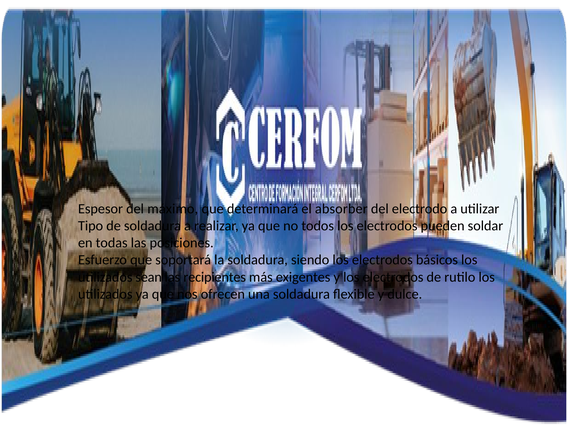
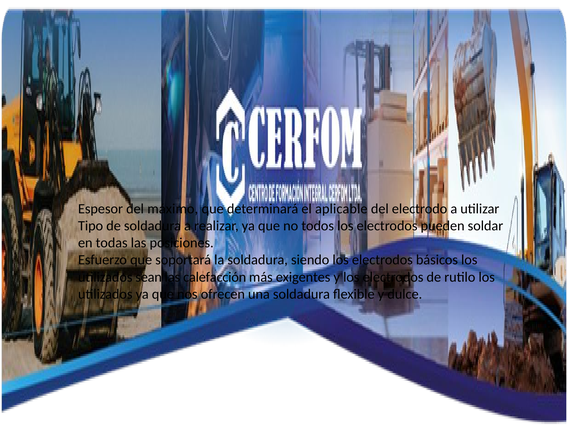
absorber: absorber -> aplicable (341, 209)
recipientes: recipientes -> calefacción (215, 277)
